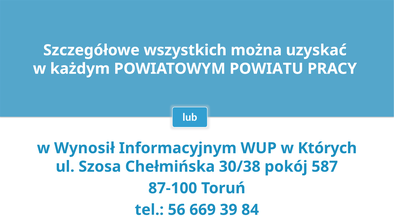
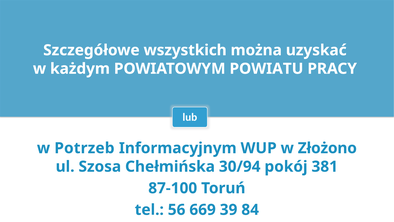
Wynosił: Wynosił -> Potrzeb (84, 148)
Których: Których -> Złożono (327, 148)
30/38: 30/38 -> 30/94 (240, 166)
587: 587 -> 381 (325, 166)
